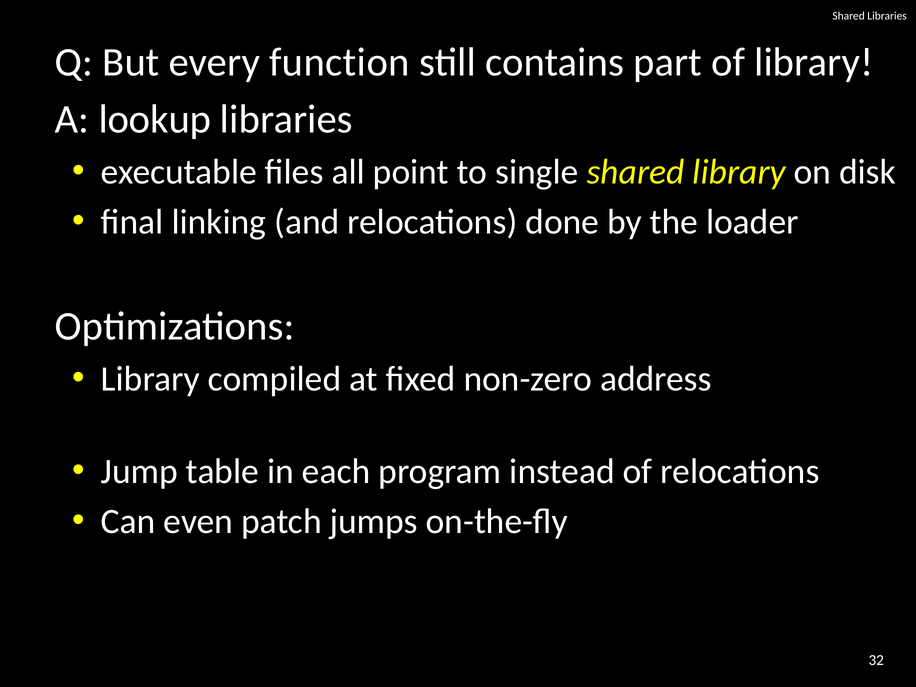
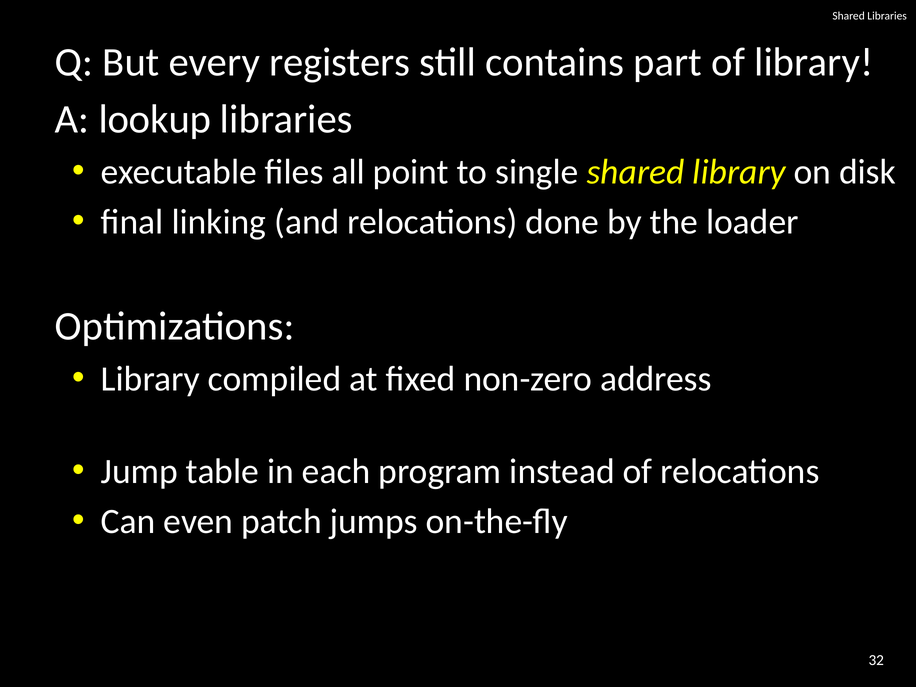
function: function -> registers (340, 62)
